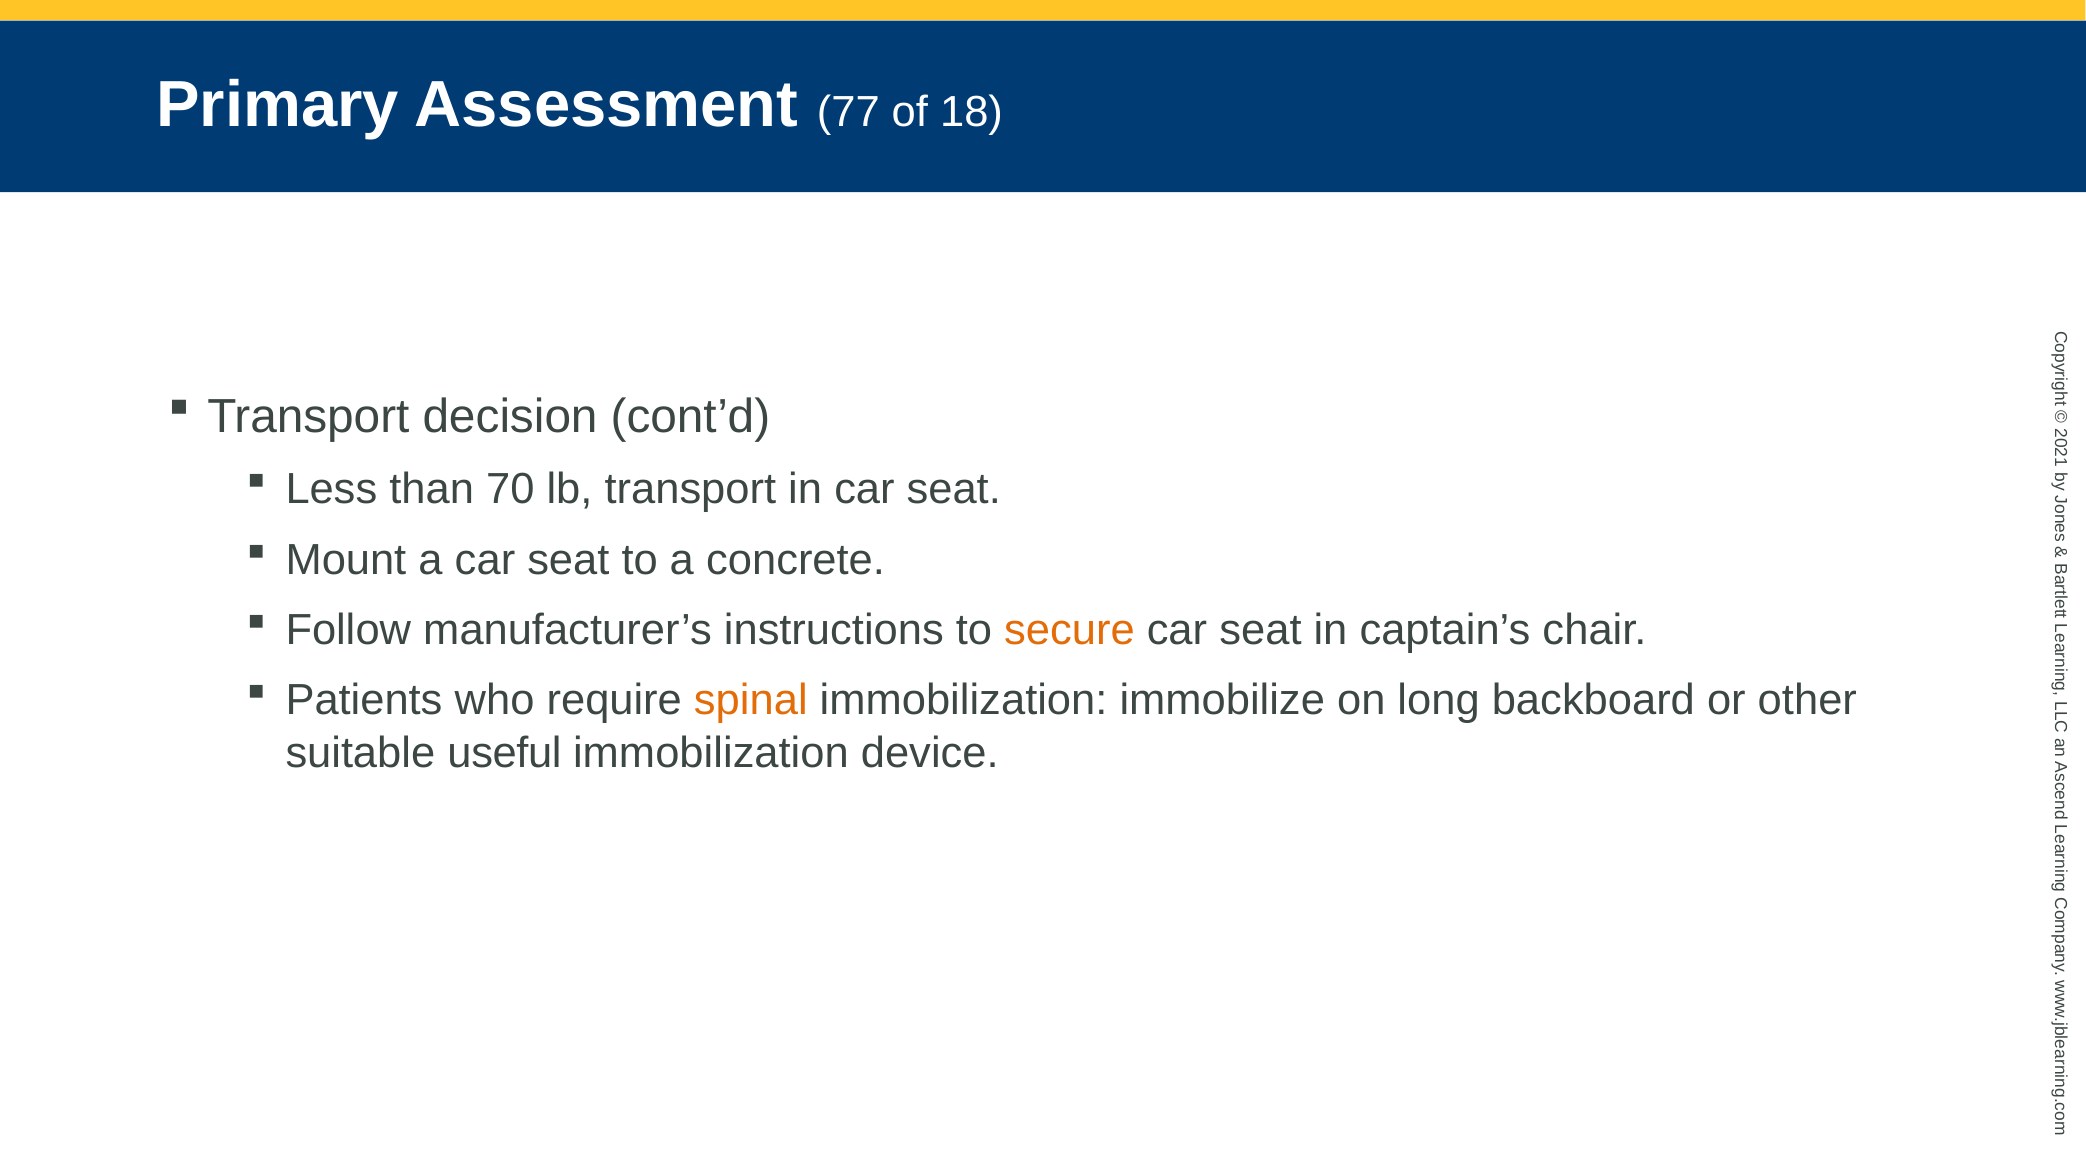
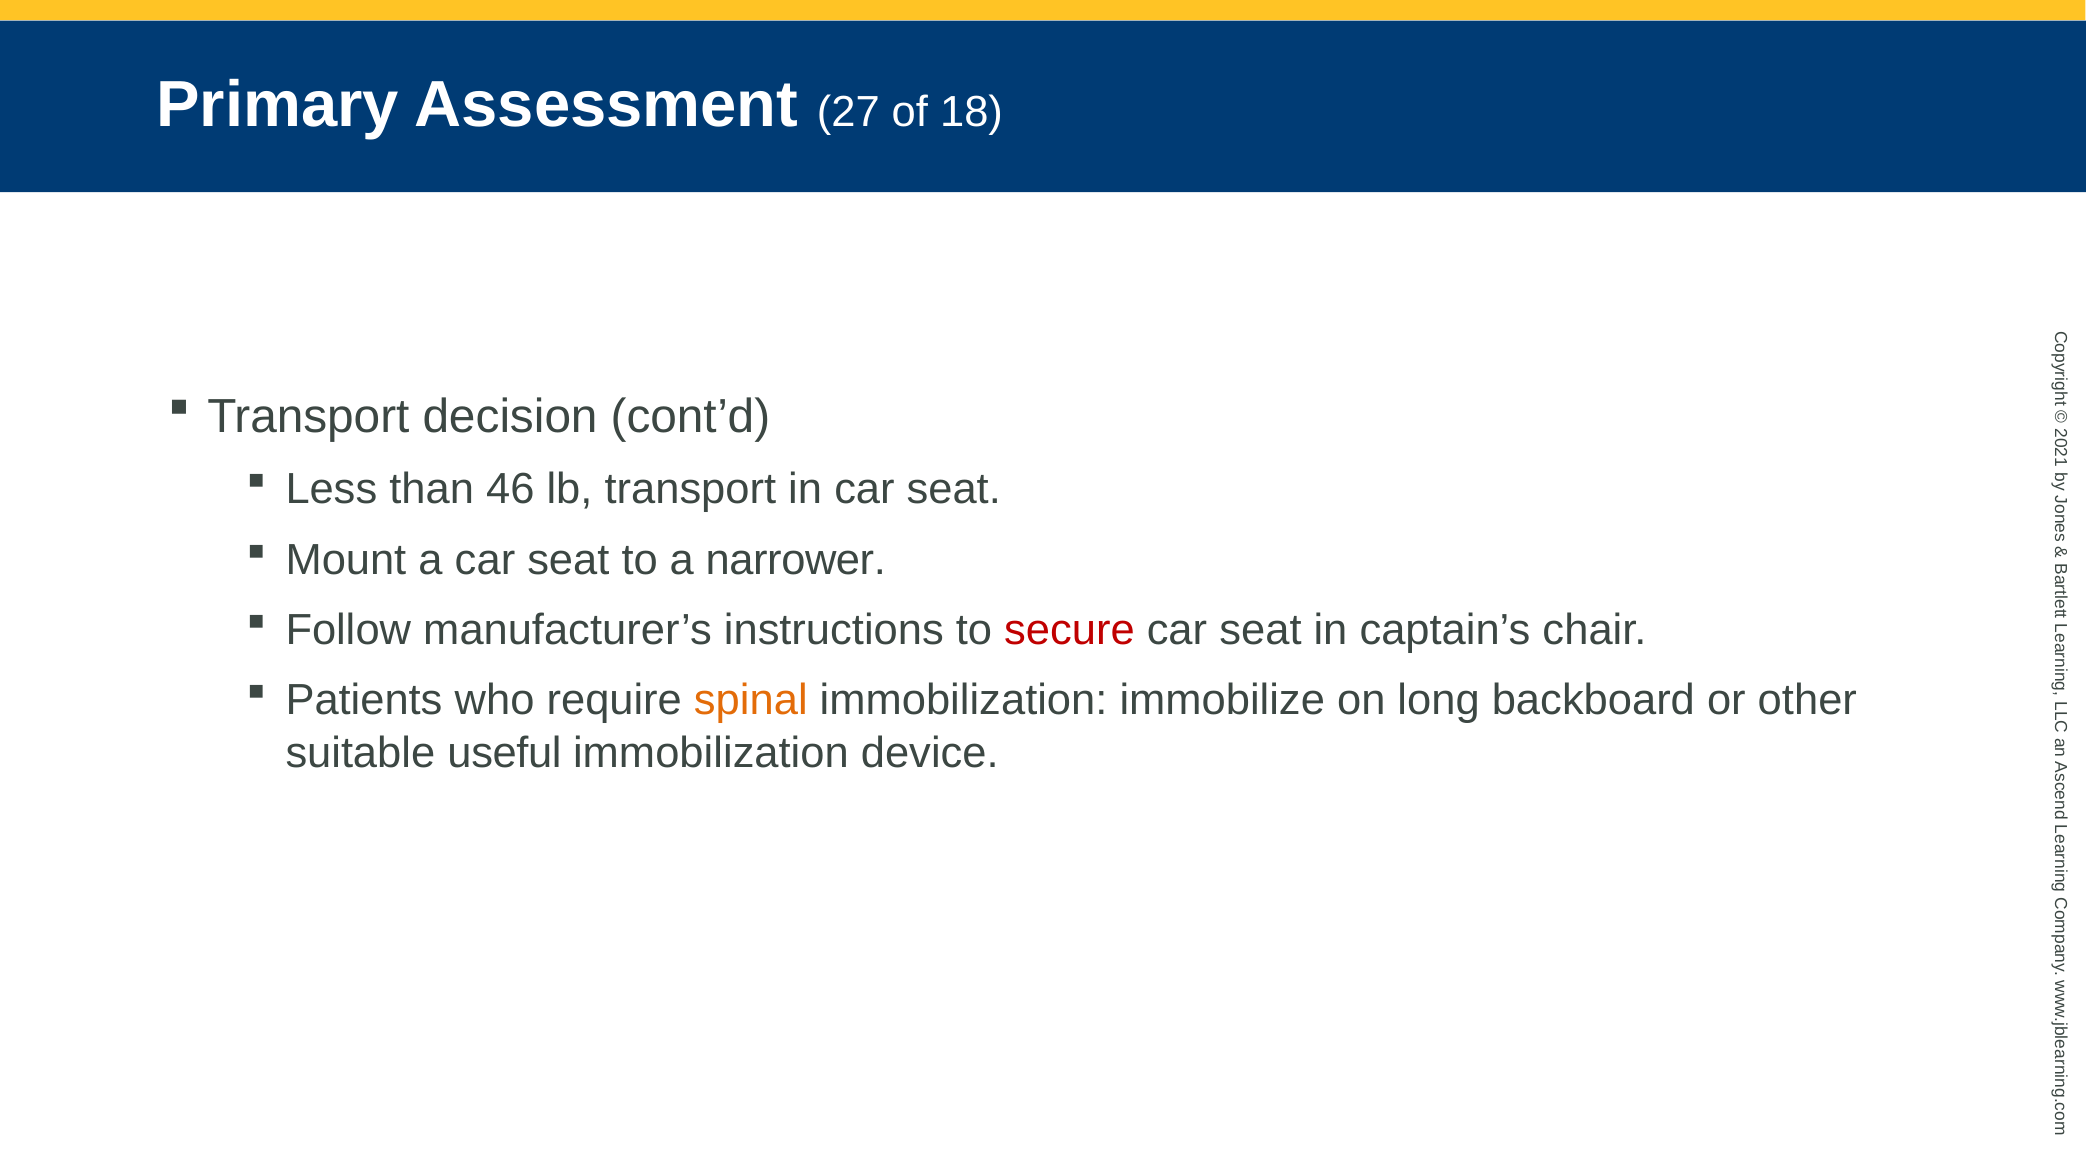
77: 77 -> 27 (848, 112)
70: 70 -> 46 (510, 490)
concrete: concrete -> narrower (796, 560)
secure colour: orange -> red (1069, 630)
